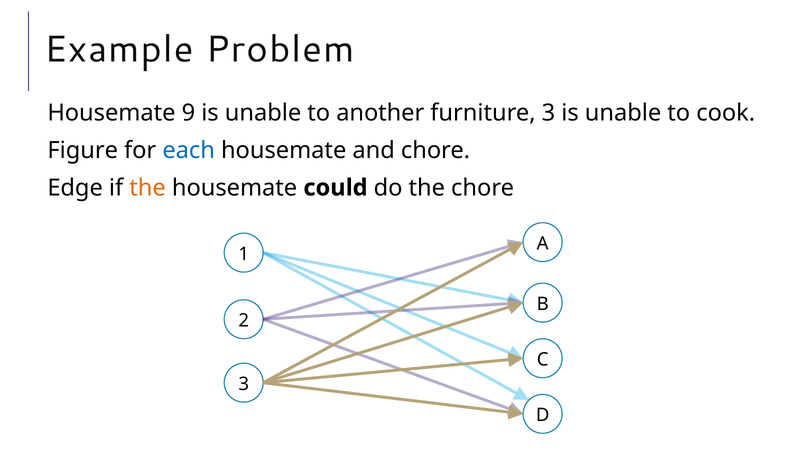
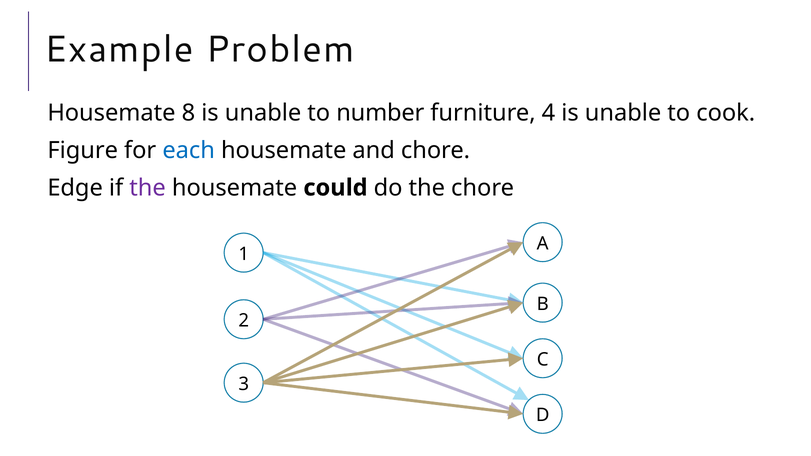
9: 9 -> 8 (188, 113)
another: another -> number (380, 113)
furniture 3: 3 -> 4 (548, 113)
the colour: orange -> purple (148, 188)
